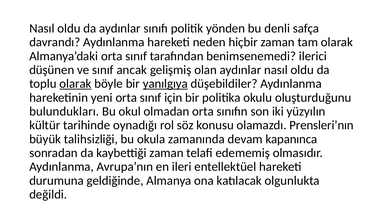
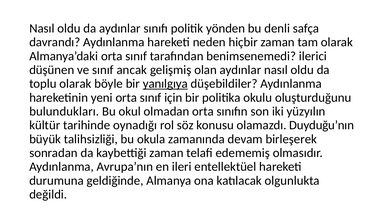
olarak underline: present -> none (75, 84)
Prensleri’nın: Prensleri’nın -> Duyduğu’nın (322, 125)
kapanınca: kapanınca -> birleşerek (291, 139)
